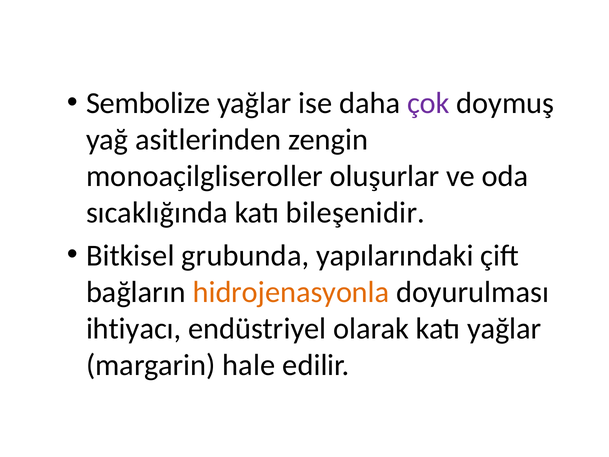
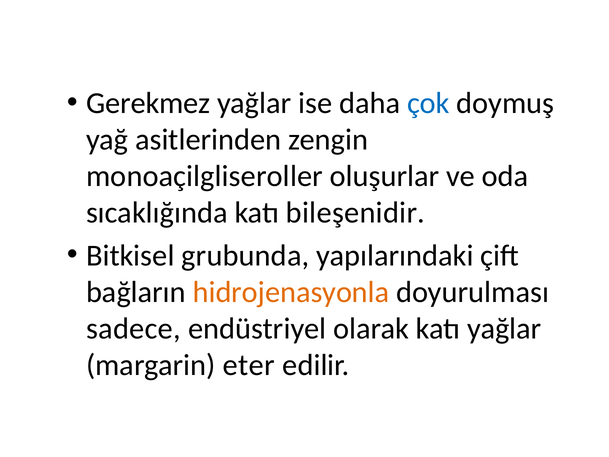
Sembolize: Sembolize -> Gerekmez (148, 103)
çok colour: purple -> blue (428, 103)
ihtiyacı: ihtiyacı -> sadece (134, 328)
hale: hale -> eter (249, 365)
